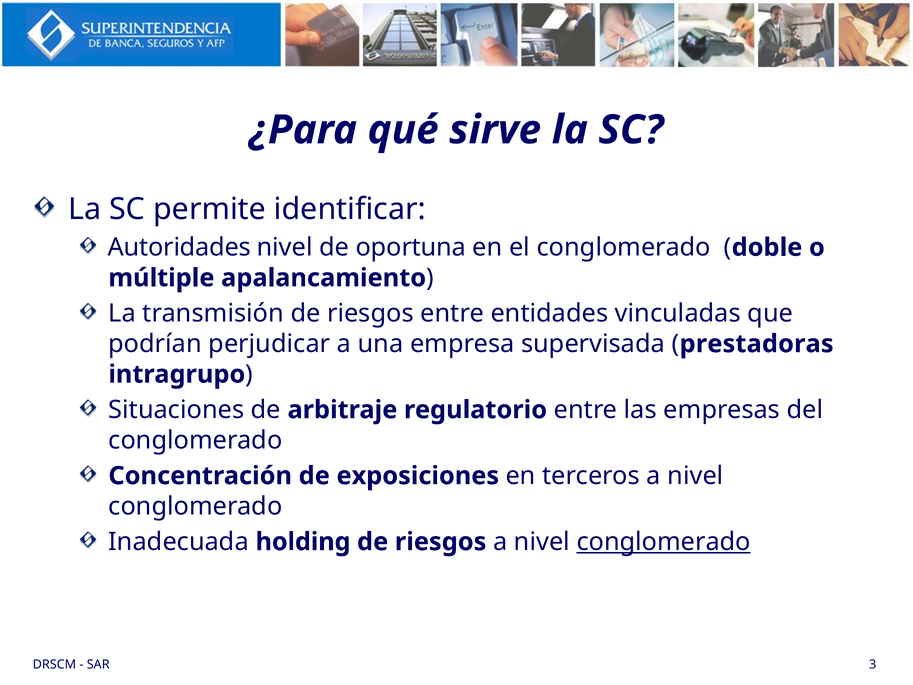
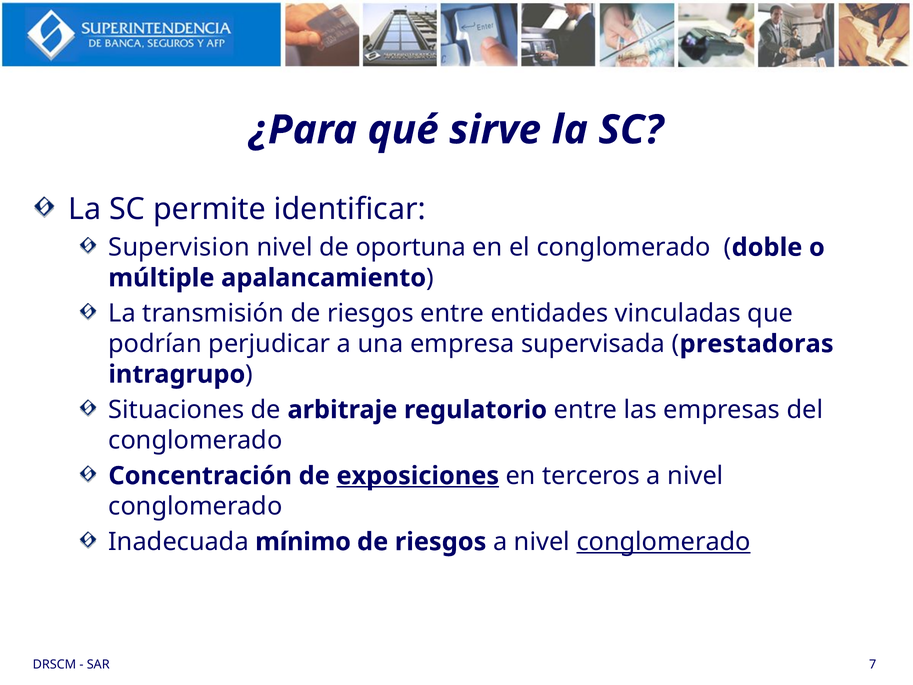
Autoridades: Autoridades -> Supervision (179, 247)
exposiciones underline: none -> present (418, 476)
holding: holding -> mínimo (303, 542)
3: 3 -> 7 (873, 665)
